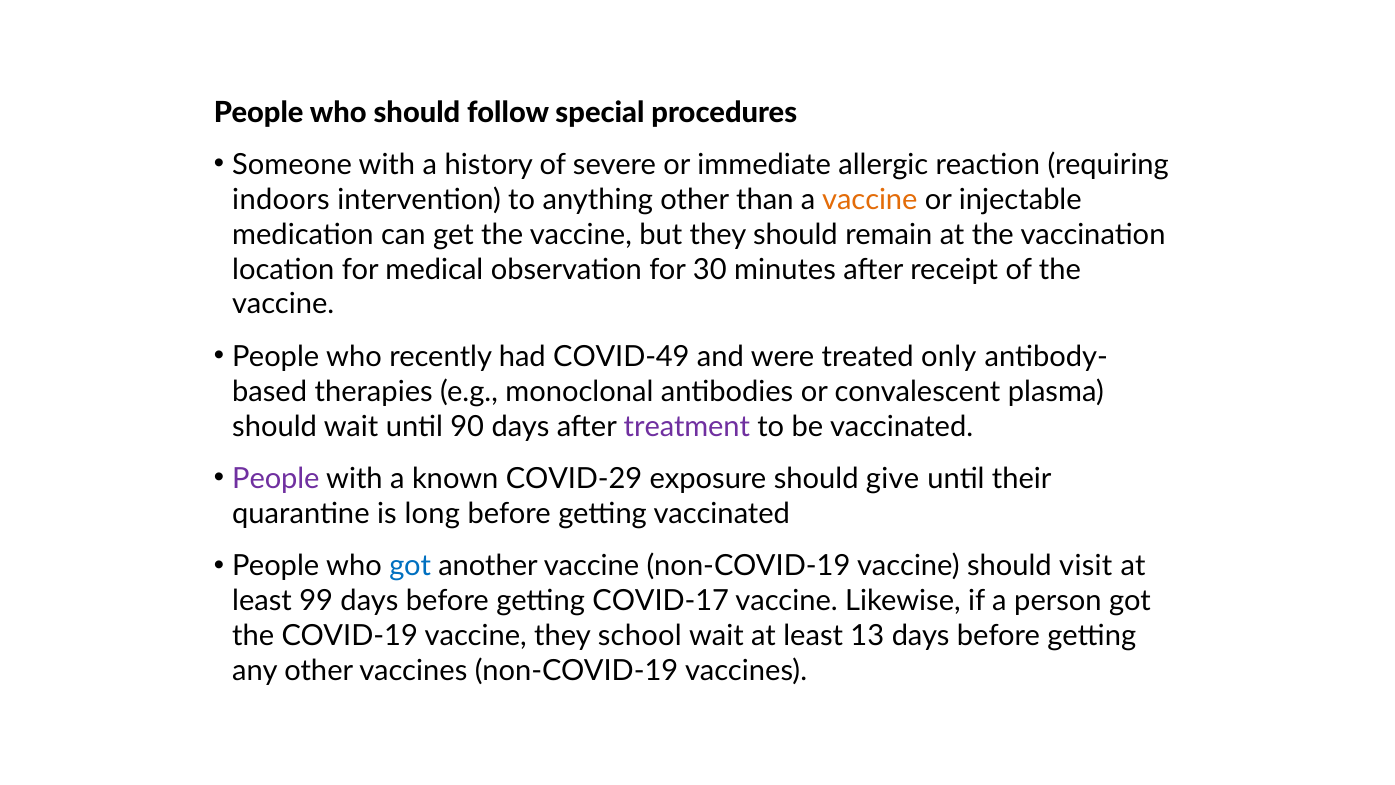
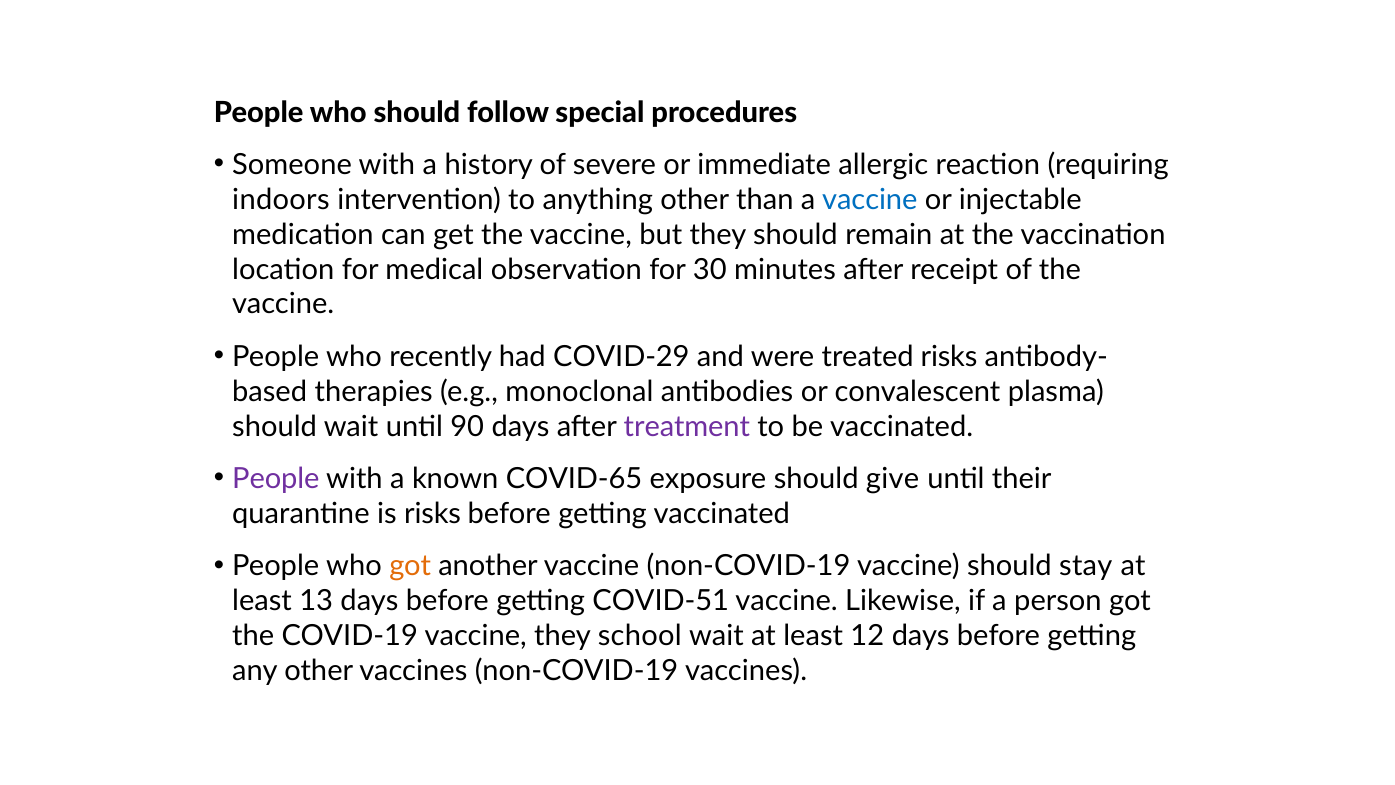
vaccine colour: orange -> blue (870, 200)
COVID-49: COVID-49 -> COVID-29 (621, 357)
treated only: only -> risks (949, 357)
COVID-29: COVID-29 -> COVID-65 (574, 479)
is long: long -> risks (433, 514)
got colour: blue -> orange (410, 566)
visit: visit -> stay (1086, 566)
99: 99 -> 13 (316, 601)
COVID-17: COVID-17 -> COVID-51 (661, 601)
13: 13 -> 12 (867, 636)
